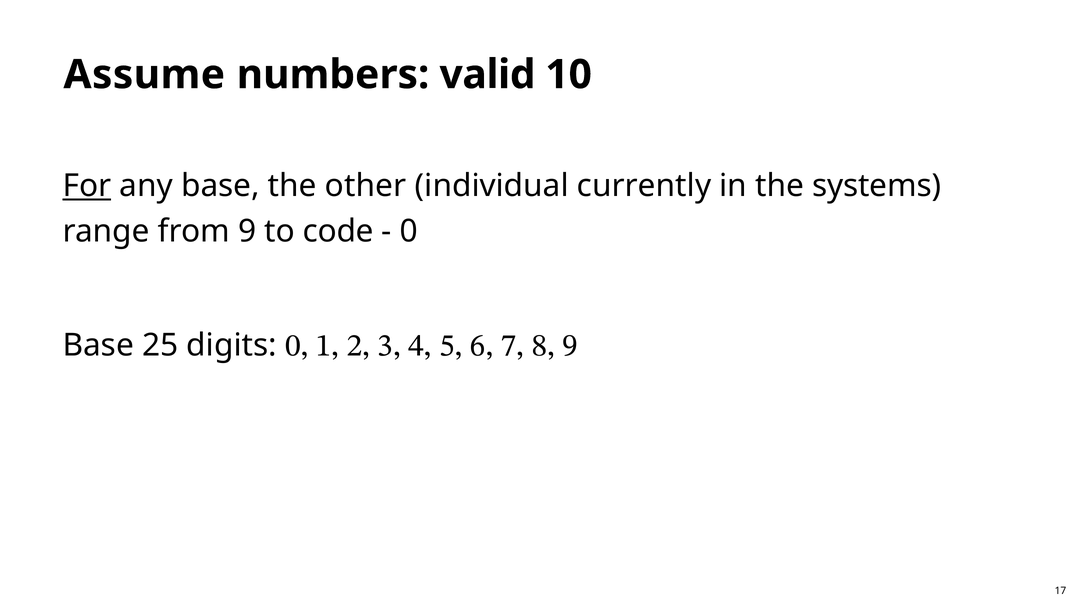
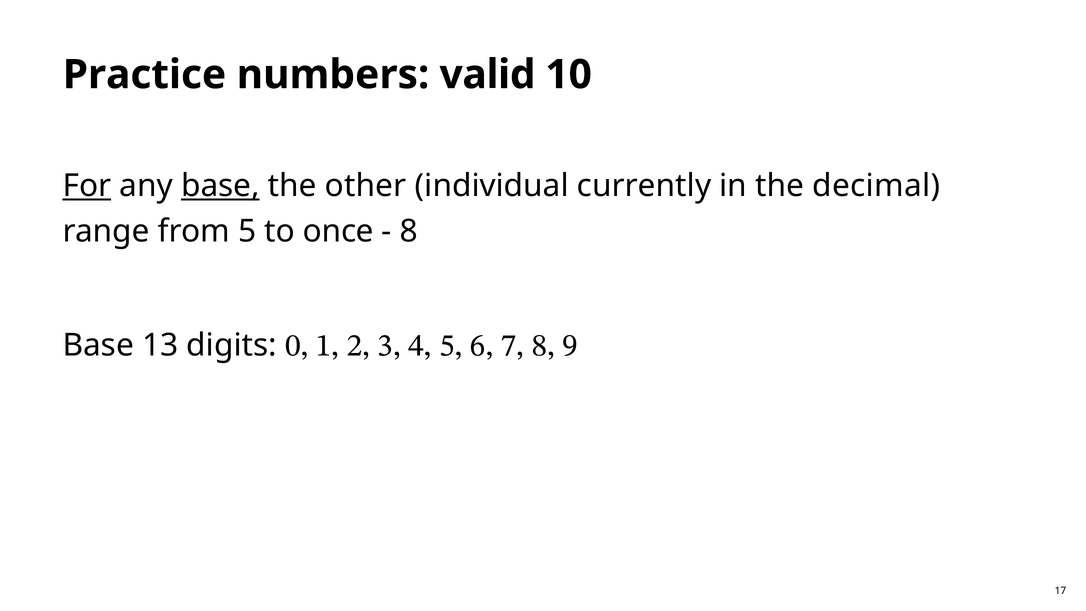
Assume: Assume -> Practice (144, 75)
base underline: none -> present (220, 186)
systems: systems -> decimal (876, 186)
from 9: 9 -> 5 (247, 231)
code: code -> once (338, 231)
0: 0 -> 8 (409, 231)
25: 25 -> 13 (160, 345)
